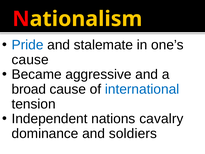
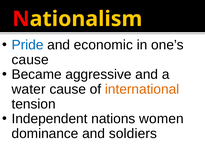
stalemate: stalemate -> economic (103, 45)
broad: broad -> water (29, 89)
international colour: blue -> orange (142, 89)
cavalry: cavalry -> women (161, 119)
